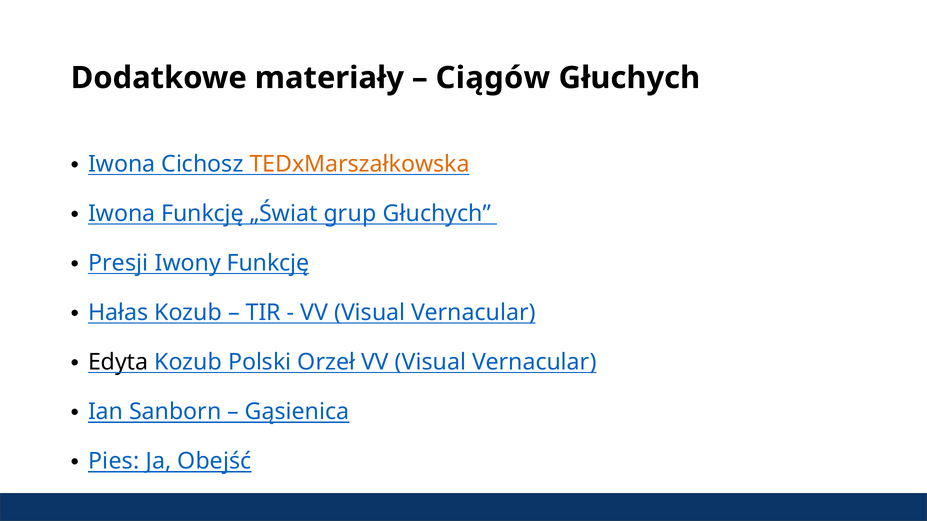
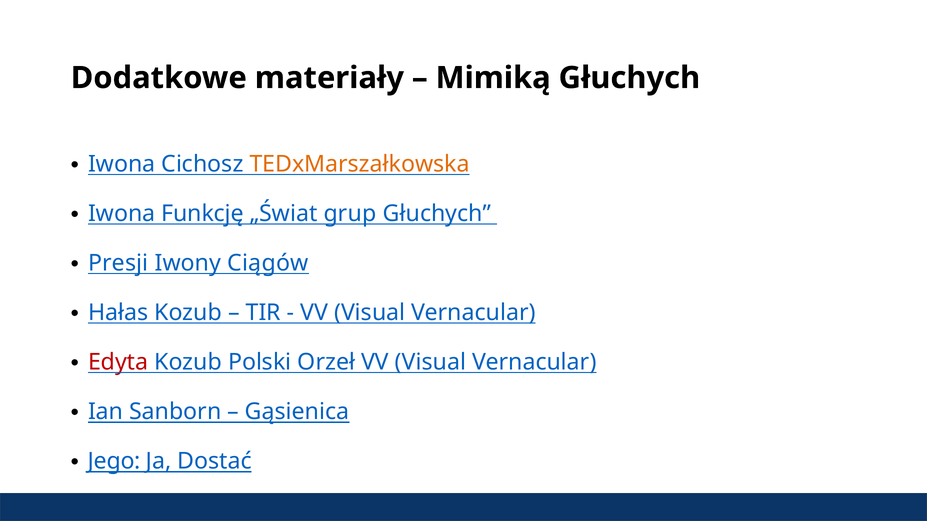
Ciągów: Ciągów -> Mimiką (493, 78)
Iwony Funkcję: Funkcję -> Ciągów (268, 263)
Edyta colour: black -> red (118, 362)
Pies: Pies -> Jego (114, 462)
Obejść: Obejść -> Dostać (215, 462)
